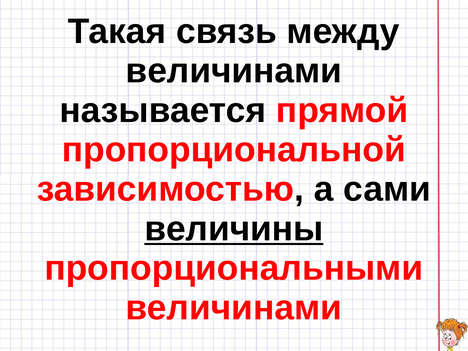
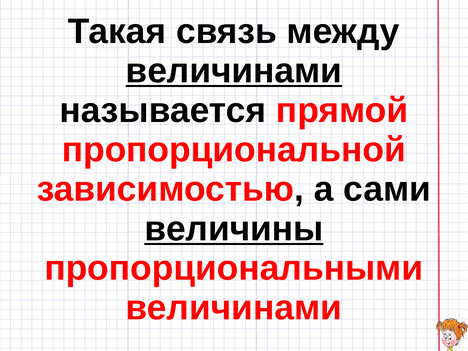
величинами underline: none -> present (234, 71)
